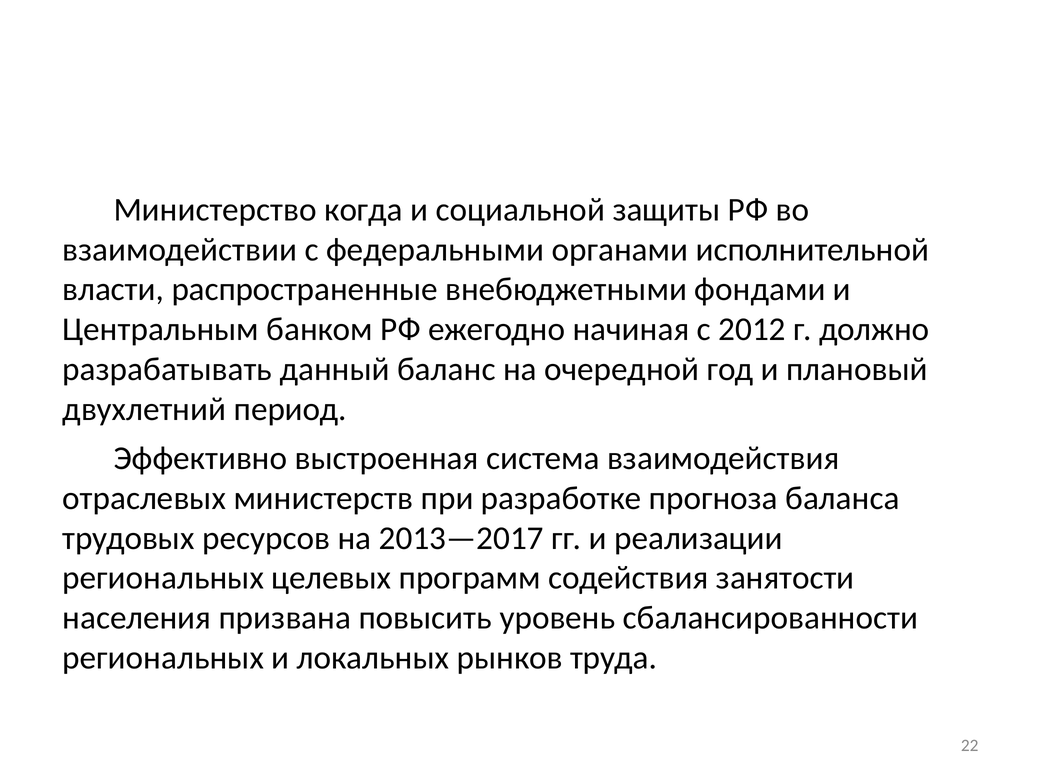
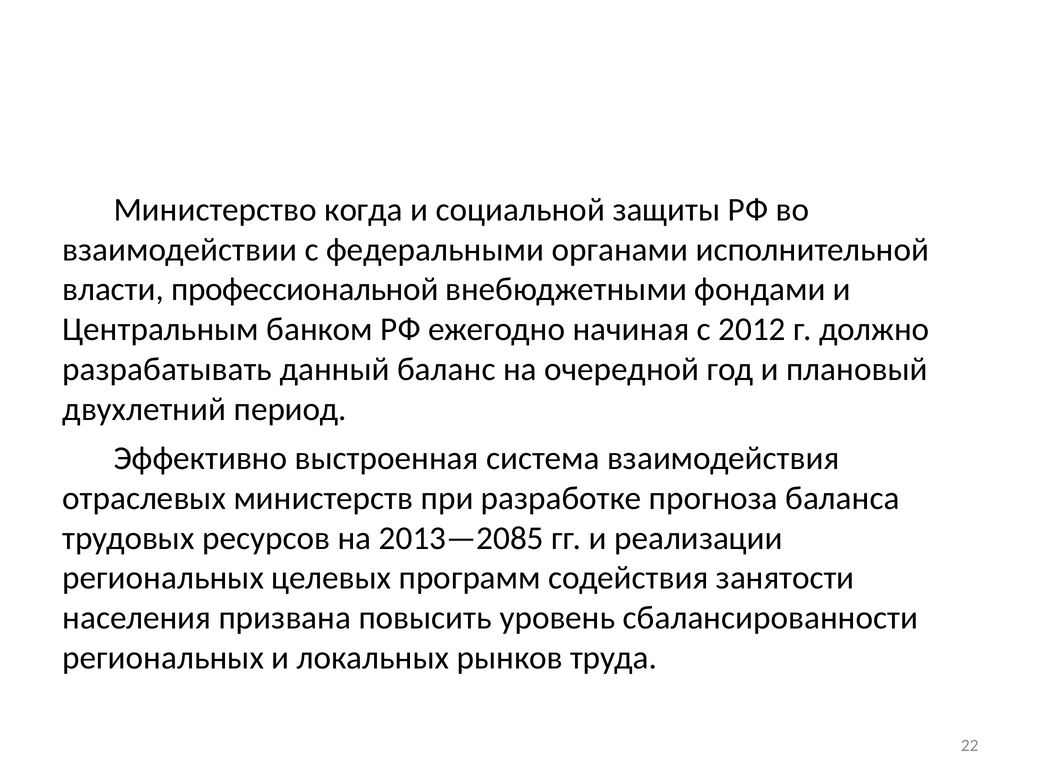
распространенные: распространенные -> профессиональной (305, 289)
2013—2017: 2013—2017 -> 2013—2085 (461, 538)
